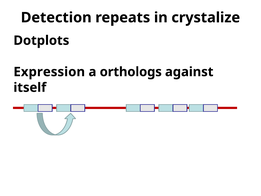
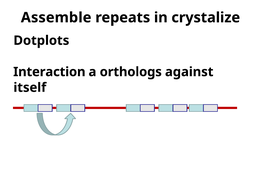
Detection: Detection -> Assemble (56, 18)
Expression: Expression -> Interaction (49, 72)
